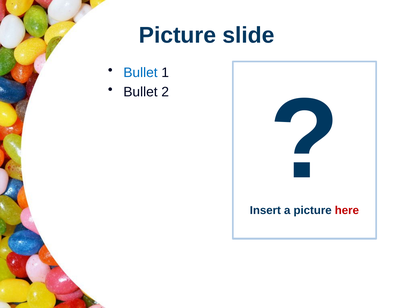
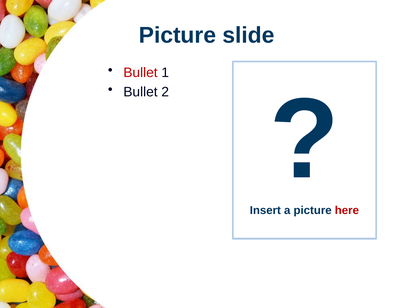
Bullet colour: blue -> red (140, 73)
